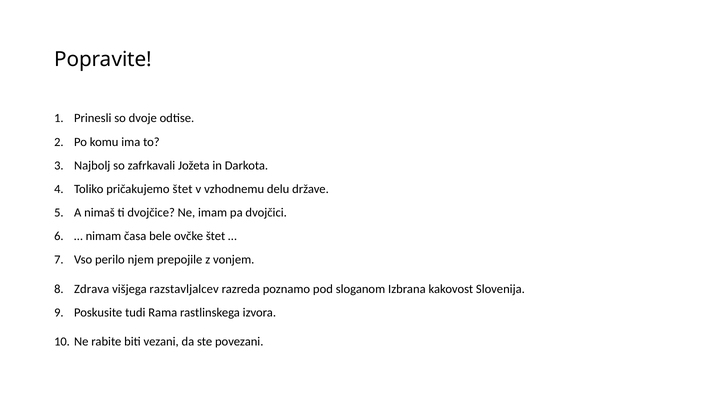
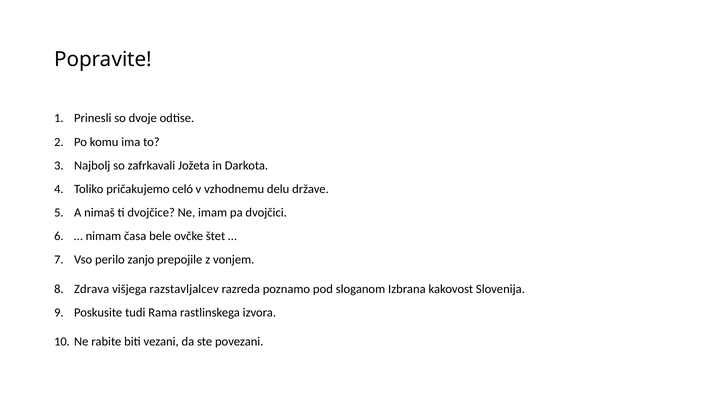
pričakujemo štet: štet -> celó (183, 189)
njem: njem -> zanjo (141, 260)
